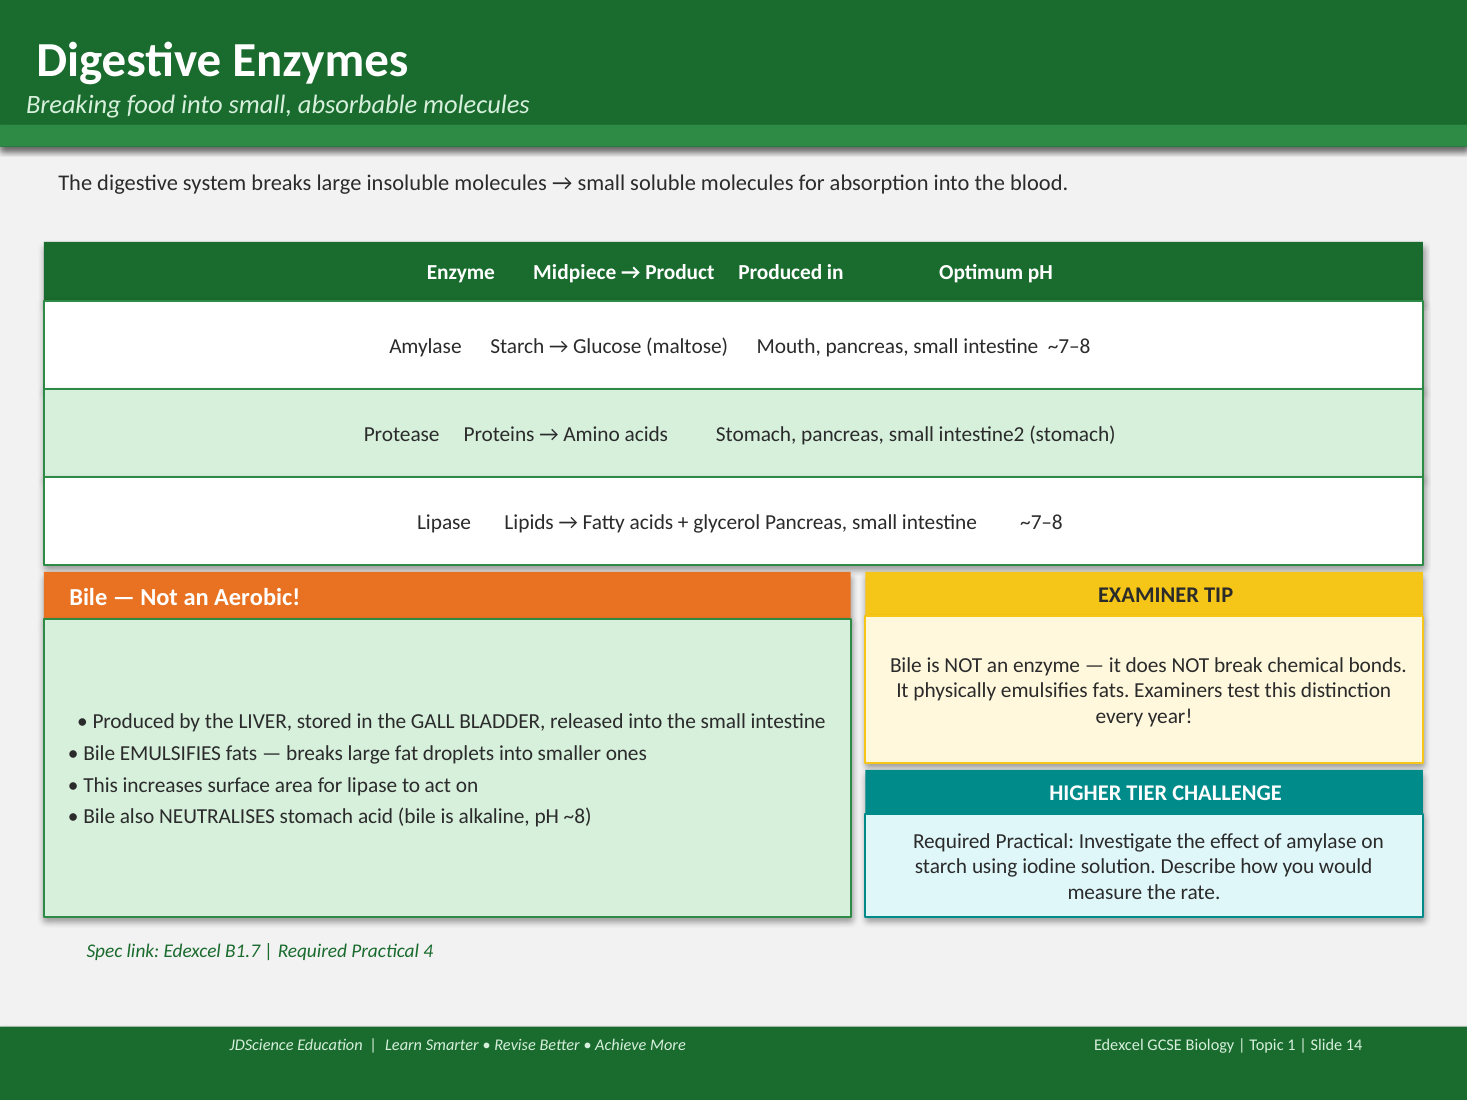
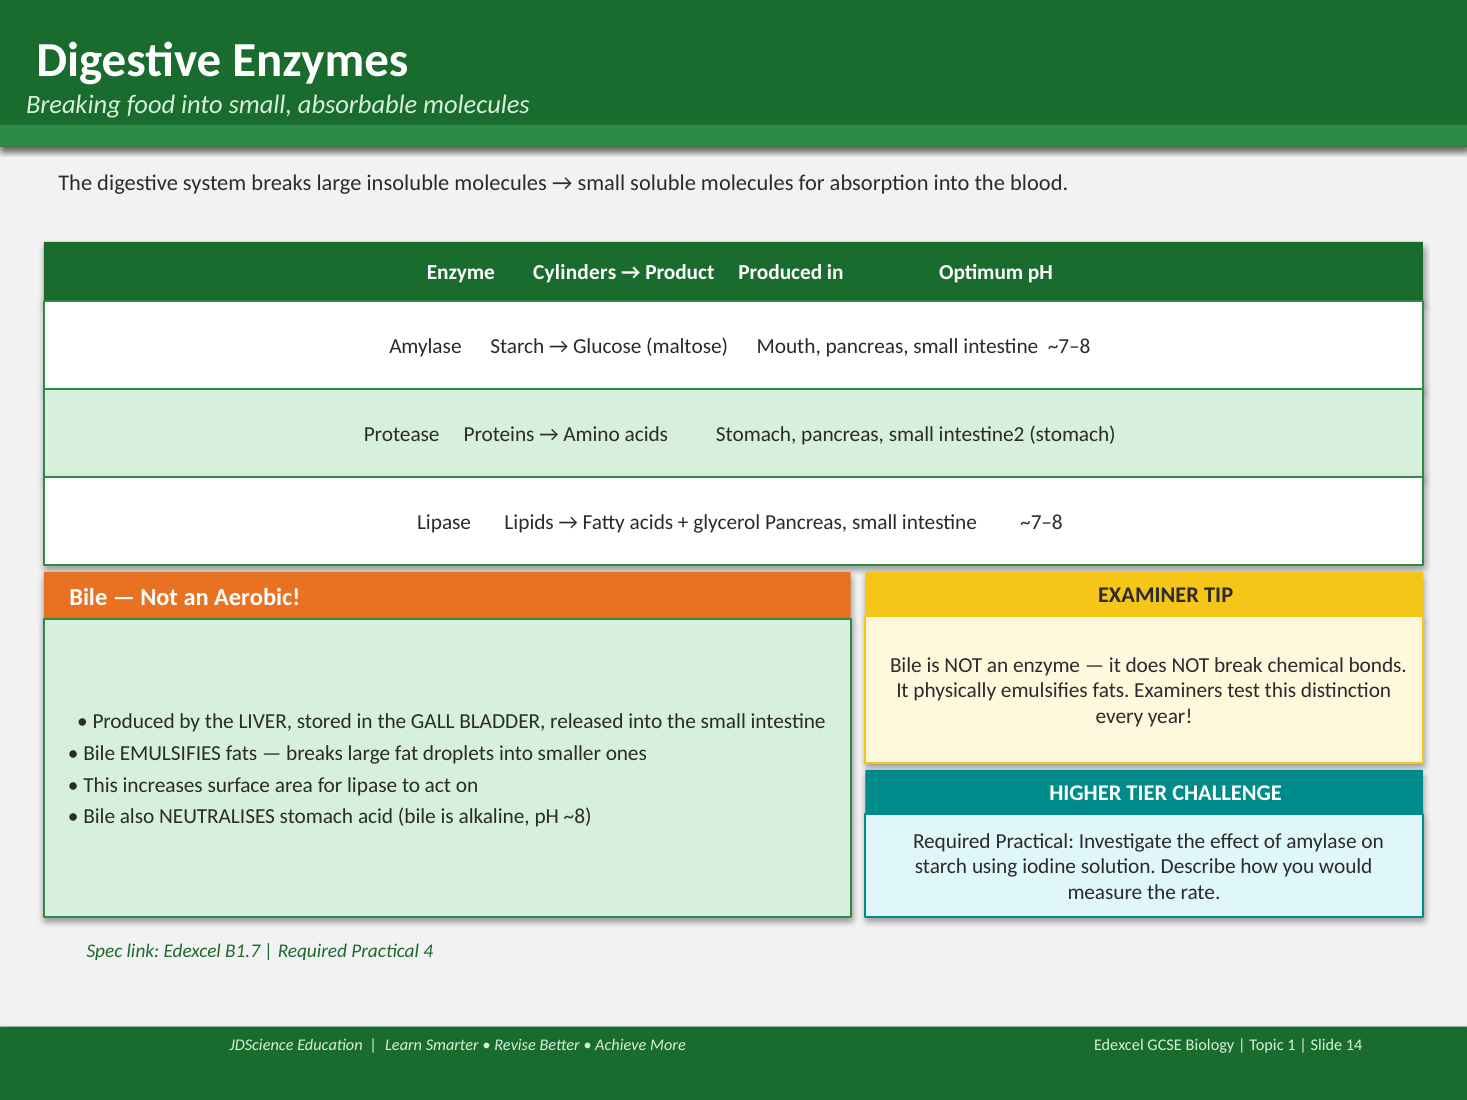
Midpiece: Midpiece -> Cylinders (575, 273)
